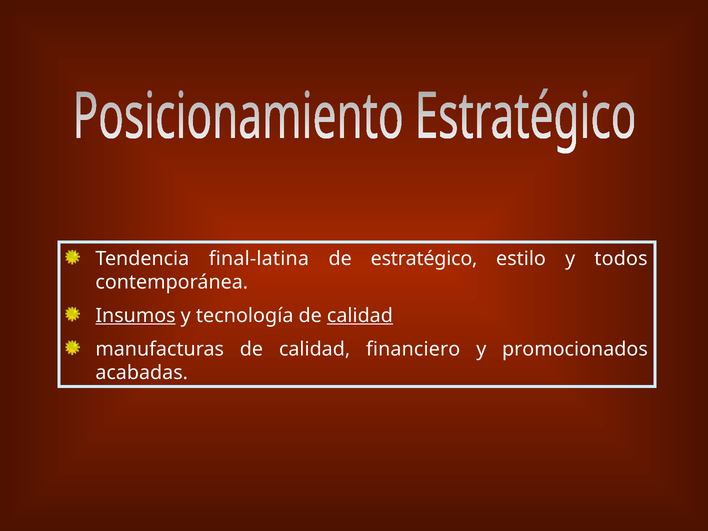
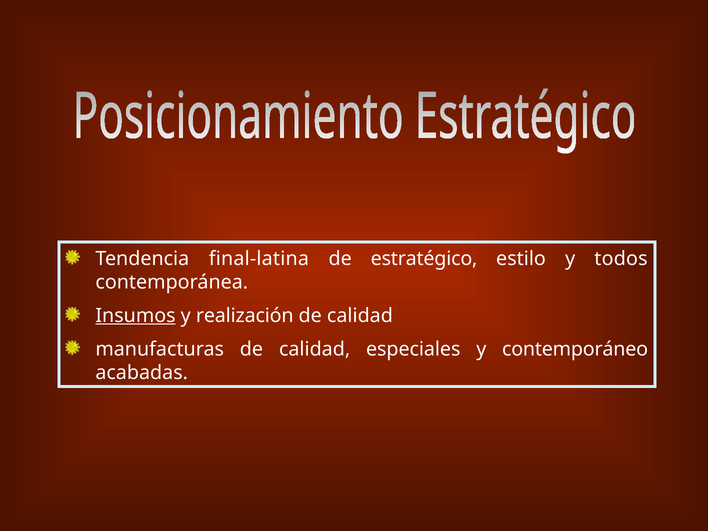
tecnología: tecnología -> realización (245, 316)
calidad underline: present -> none (360, 316)
financiero: financiero -> especiales (413, 349)
promocionados: promocionados -> contemporáneo (575, 349)
